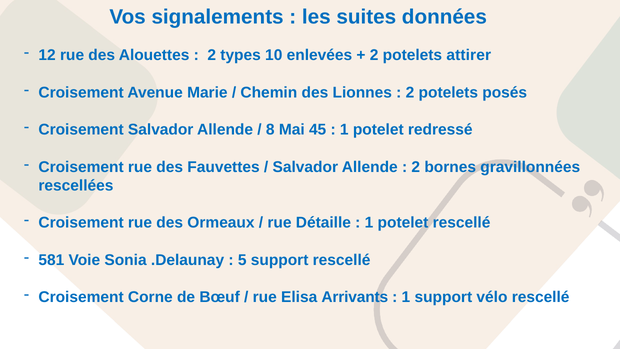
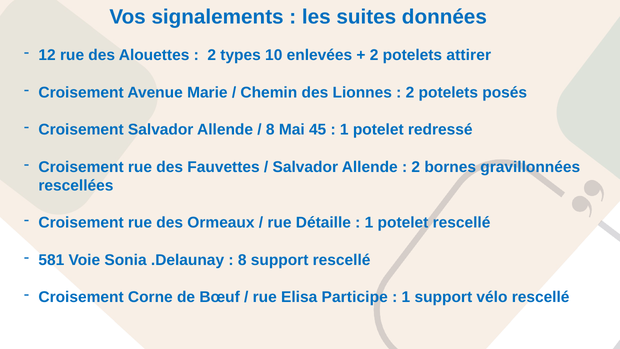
5: 5 -> 8 (242, 260)
Arrivants: Arrivants -> Participe (355, 297)
